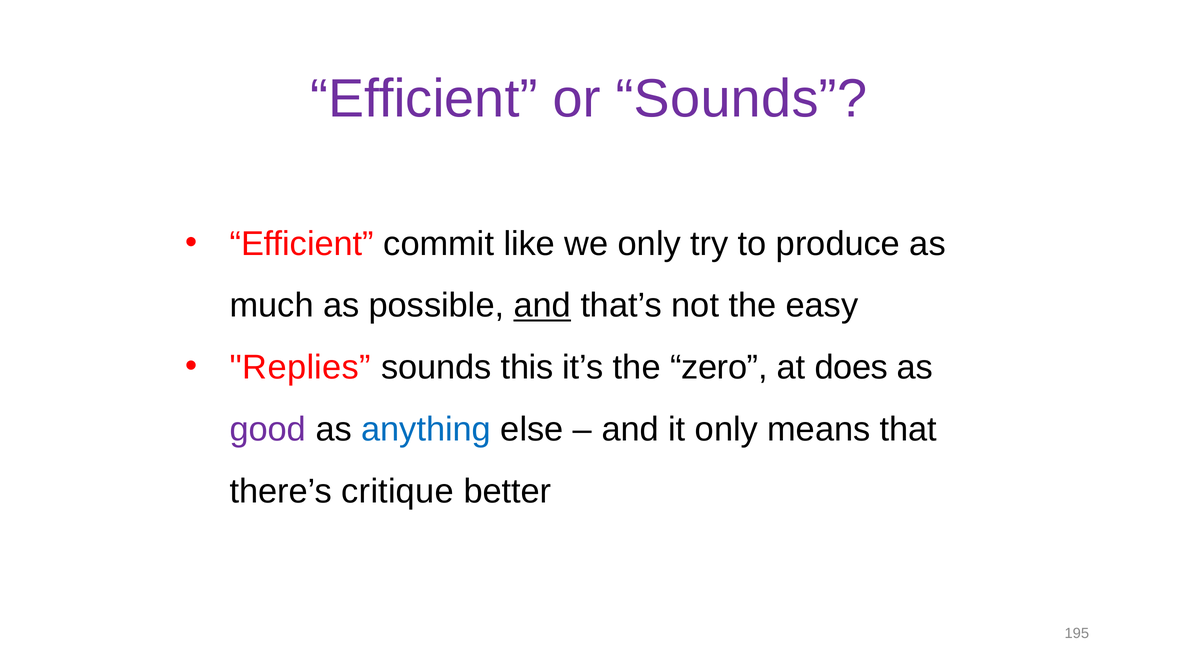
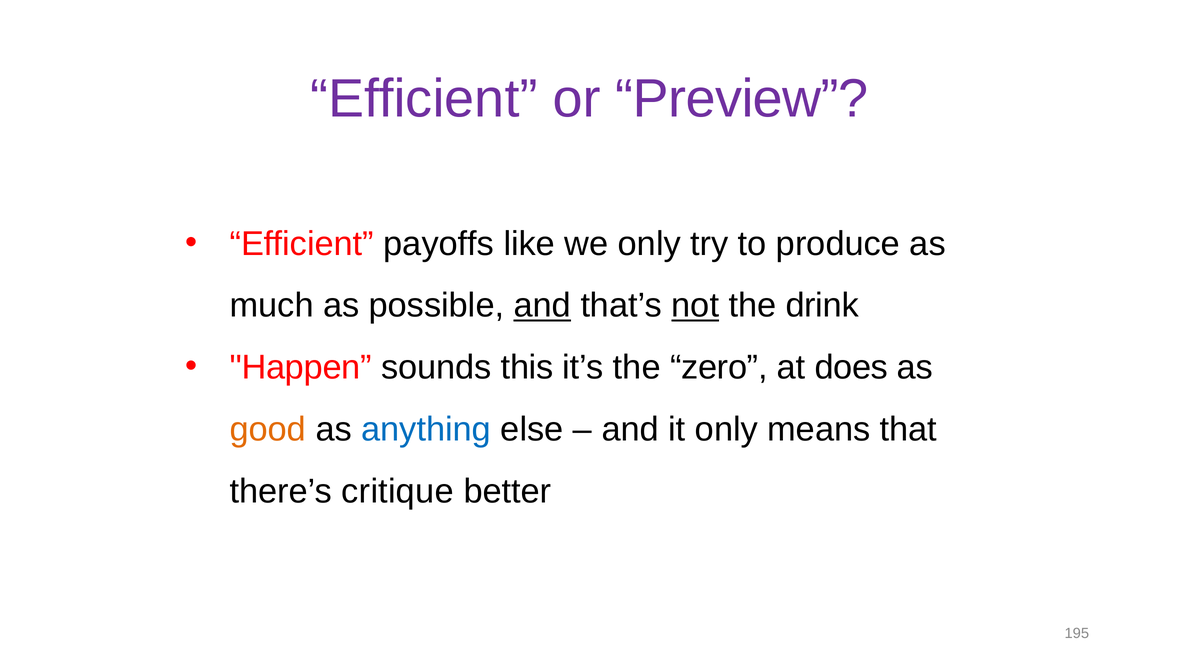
or Sounds: Sounds -> Preview (742, 99)
commit: commit -> payoffs (439, 244)
not underline: none -> present (695, 306)
easy: easy -> drink (822, 306)
Replies: Replies -> Happen (301, 368)
good colour: purple -> orange (268, 430)
